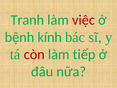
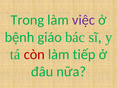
Tranh: Tranh -> Trong (27, 20)
việc colour: red -> purple (83, 20)
kính: kính -> giáo (50, 37)
